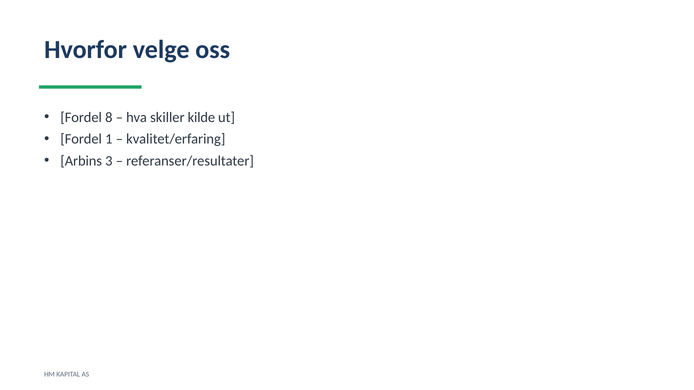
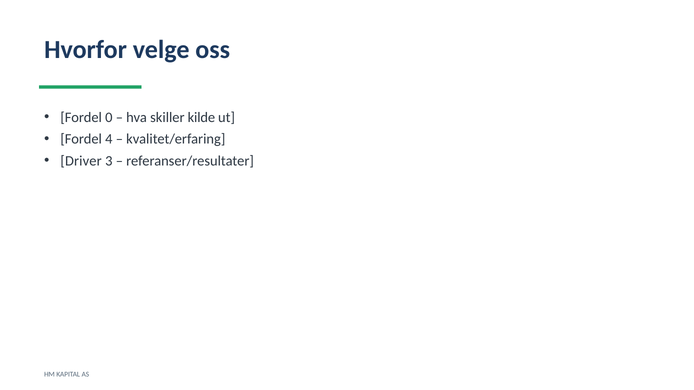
8: 8 -> 0 (109, 118)
1: 1 -> 4 (109, 139)
Arbins: Arbins -> Driver (81, 161)
